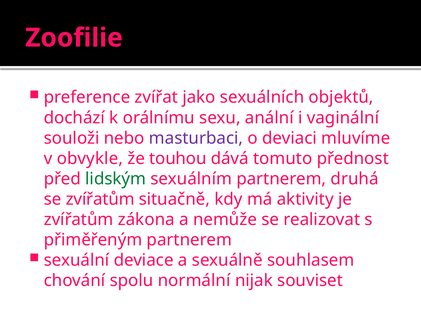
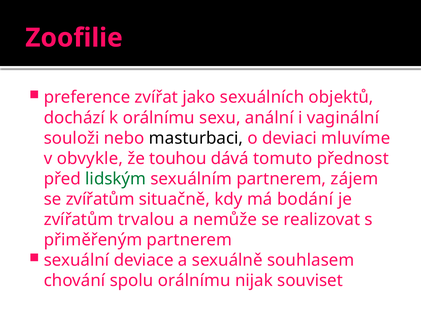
masturbaci colour: purple -> black (196, 138)
druhá: druhá -> zájem (355, 179)
aktivity: aktivity -> bodání (305, 199)
zákona: zákona -> trvalou (146, 219)
spolu normální: normální -> orálnímu (194, 280)
